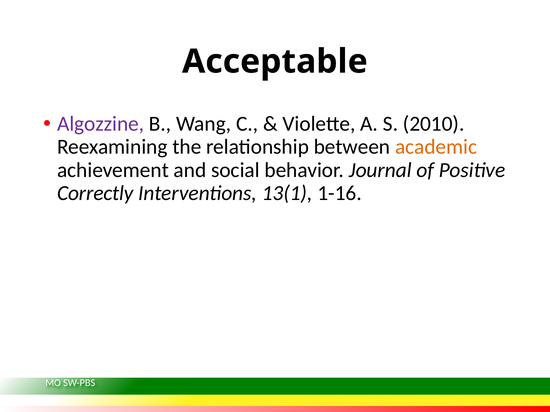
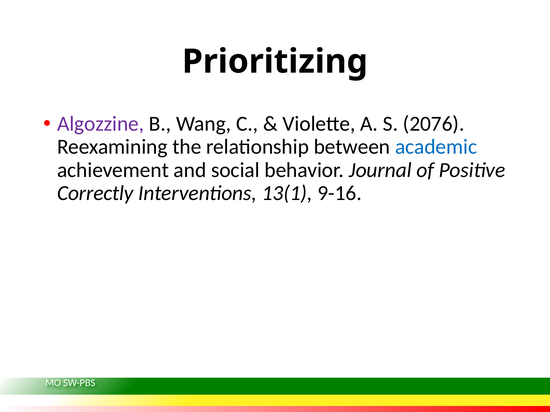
Acceptable: Acceptable -> Prioritizing (275, 62)
2010: 2010 -> 2076 (434, 124)
academic colour: orange -> blue (436, 147)
1-16: 1-16 -> 9-16 (340, 193)
